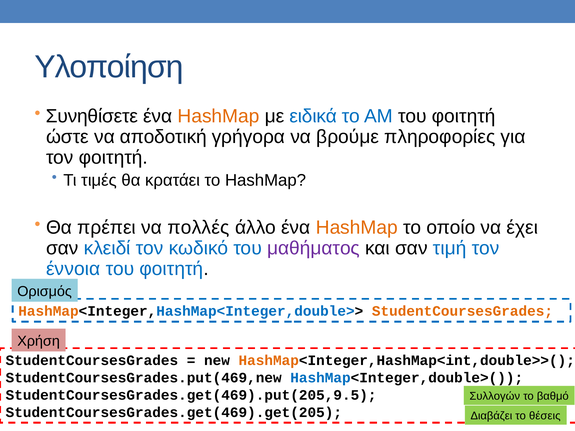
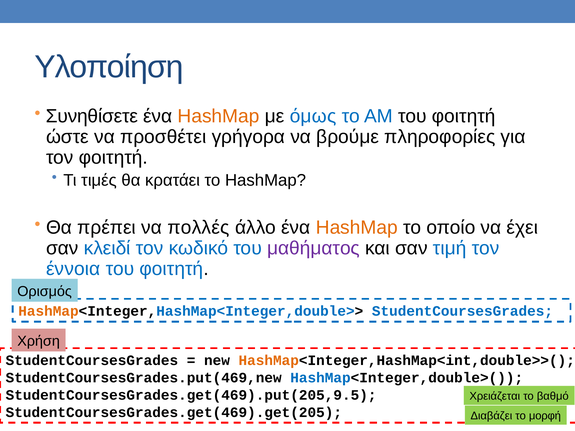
ειδικά: ειδικά -> όμως (313, 116)
αποδοτική: αποδοτική -> προσθέτει (163, 137)
StudentCoursesGrades colour: orange -> blue (462, 311)
Συλλογών: Συλλογών -> Χρειάζεται (495, 396)
θέσεις: θέσεις -> μορφή (545, 416)
